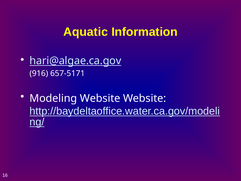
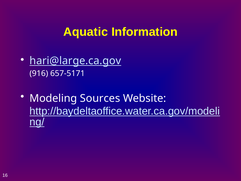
hari@algae.ca.gov: hari@algae.ca.gov -> hari@large.ca.gov (75, 61)
Modeling Website: Website -> Sources (100, 98)
